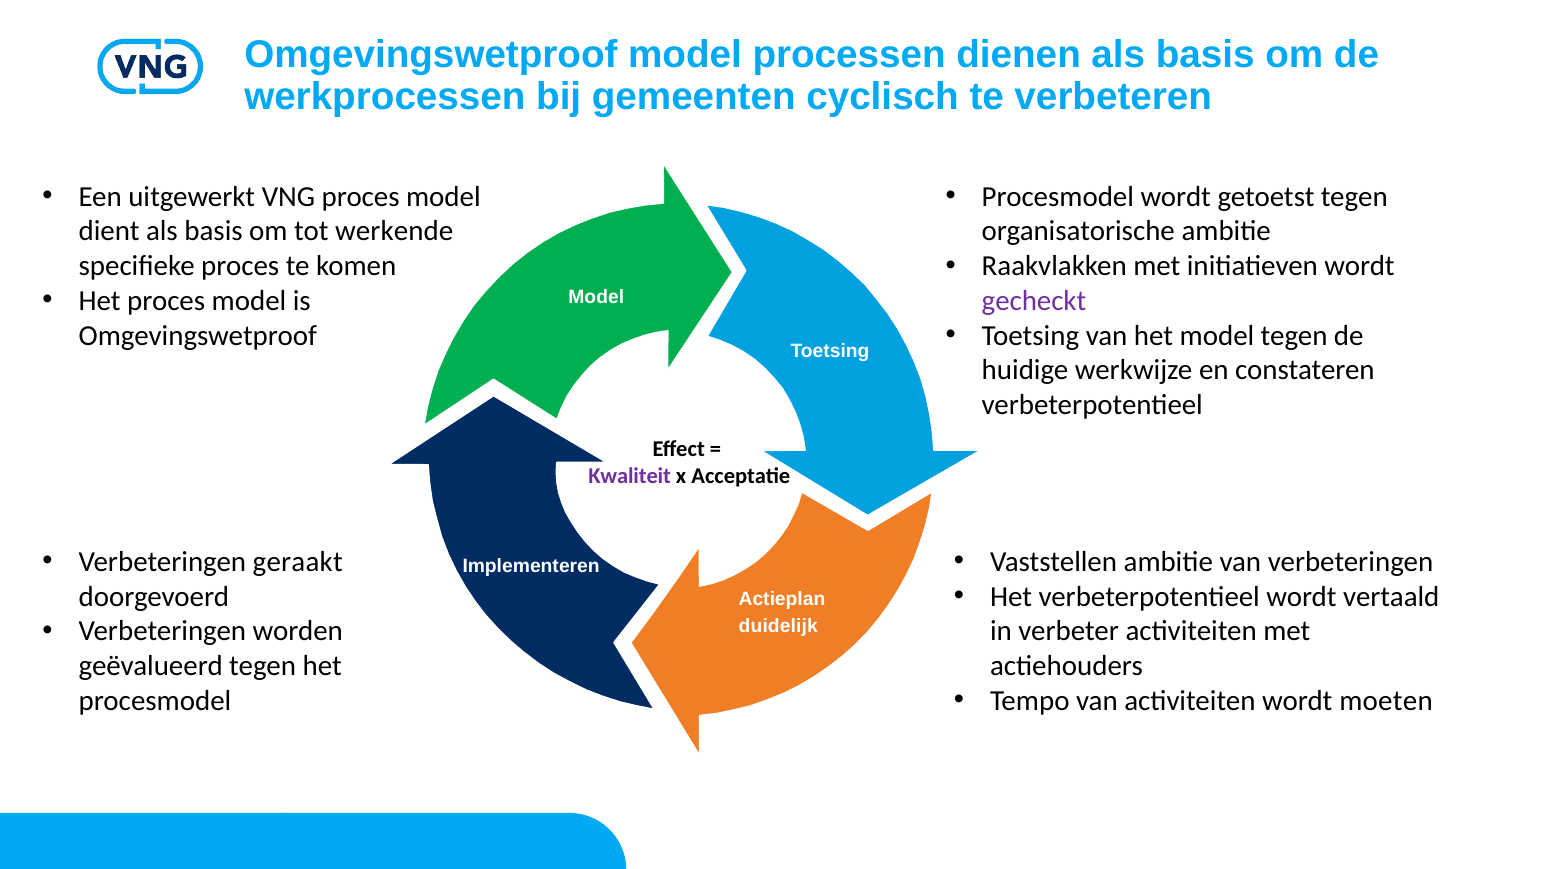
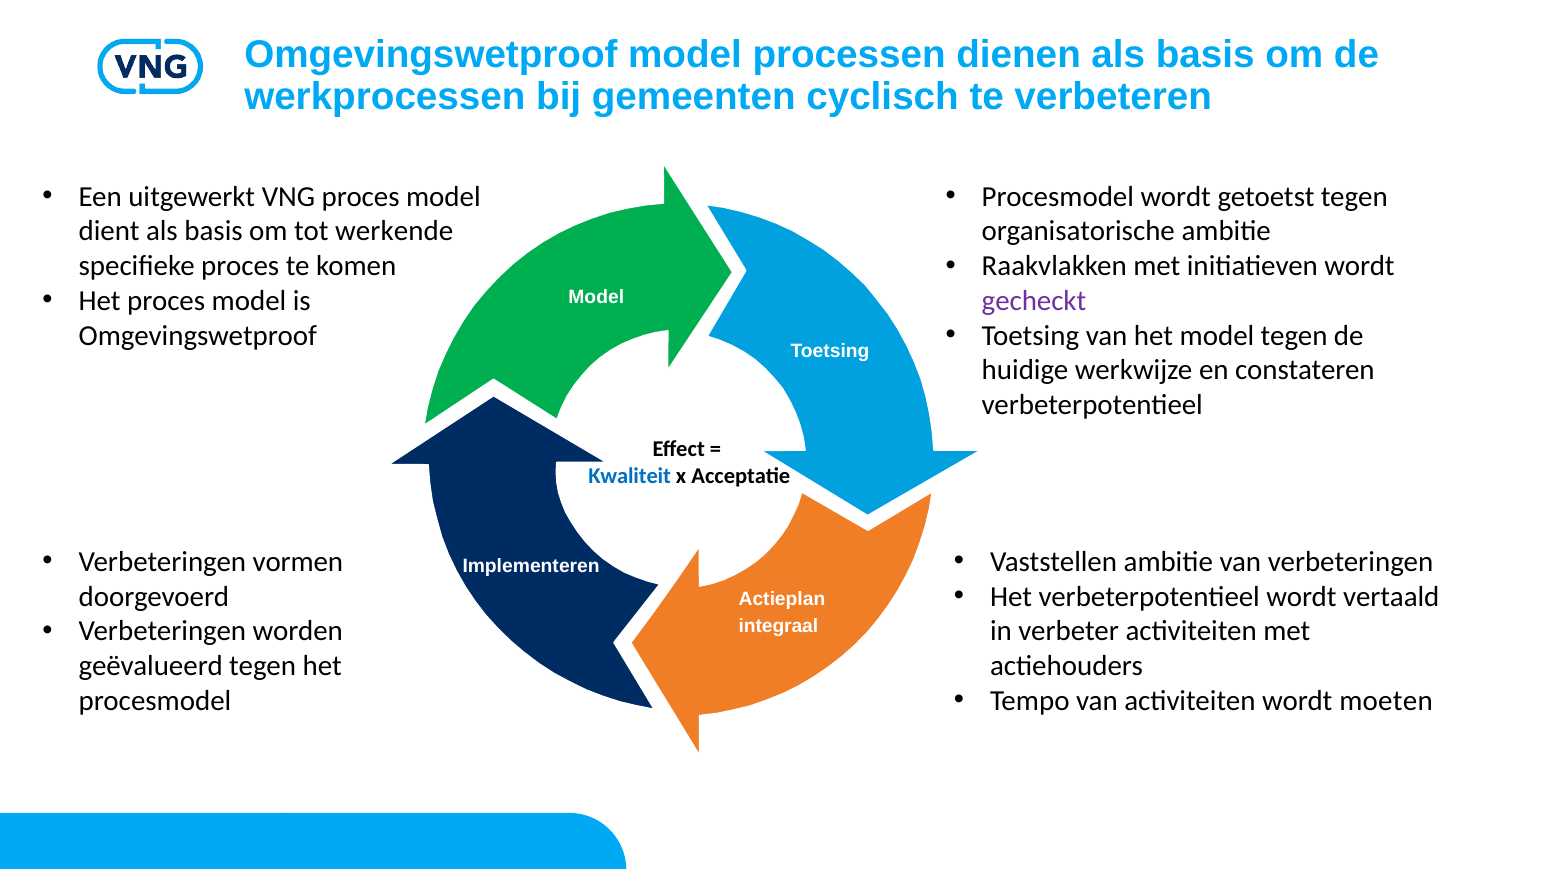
Kwaliteit colour: purple -> blue (630, 476)
geraakt: geraakt -> vormen (298, 562)
duidelijk: duidelijk -> integraal (778, 626)
